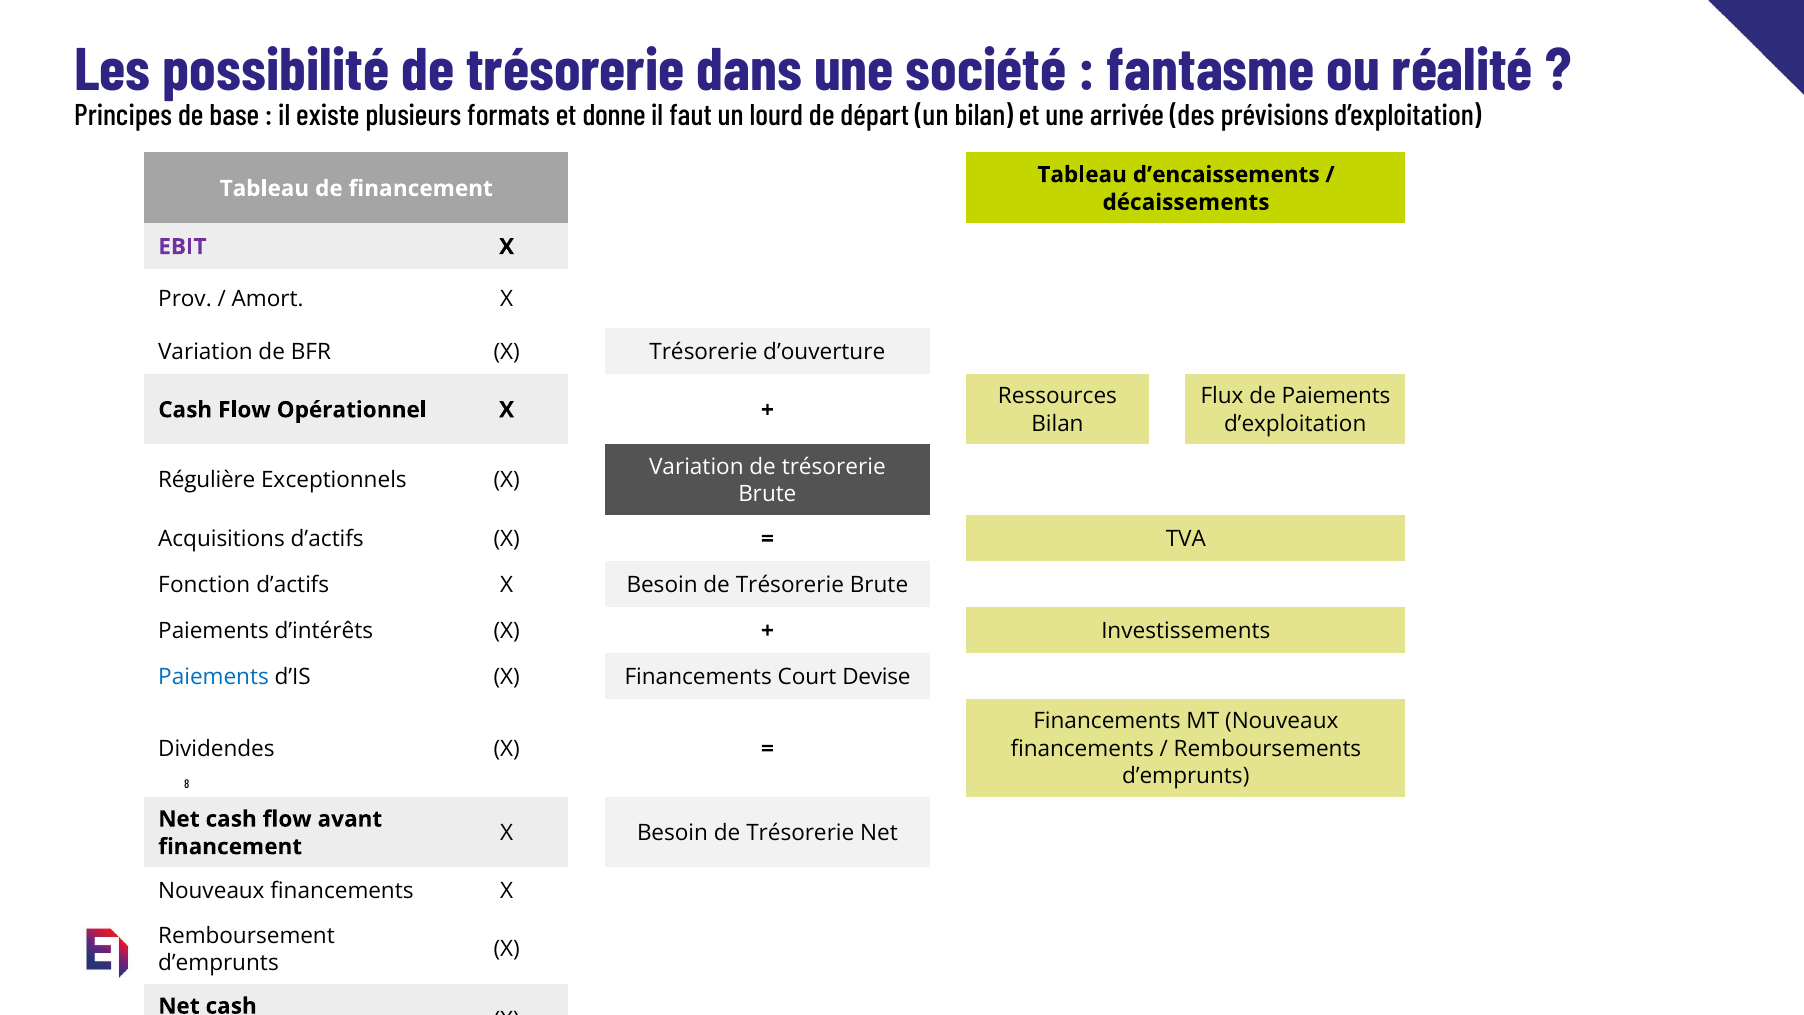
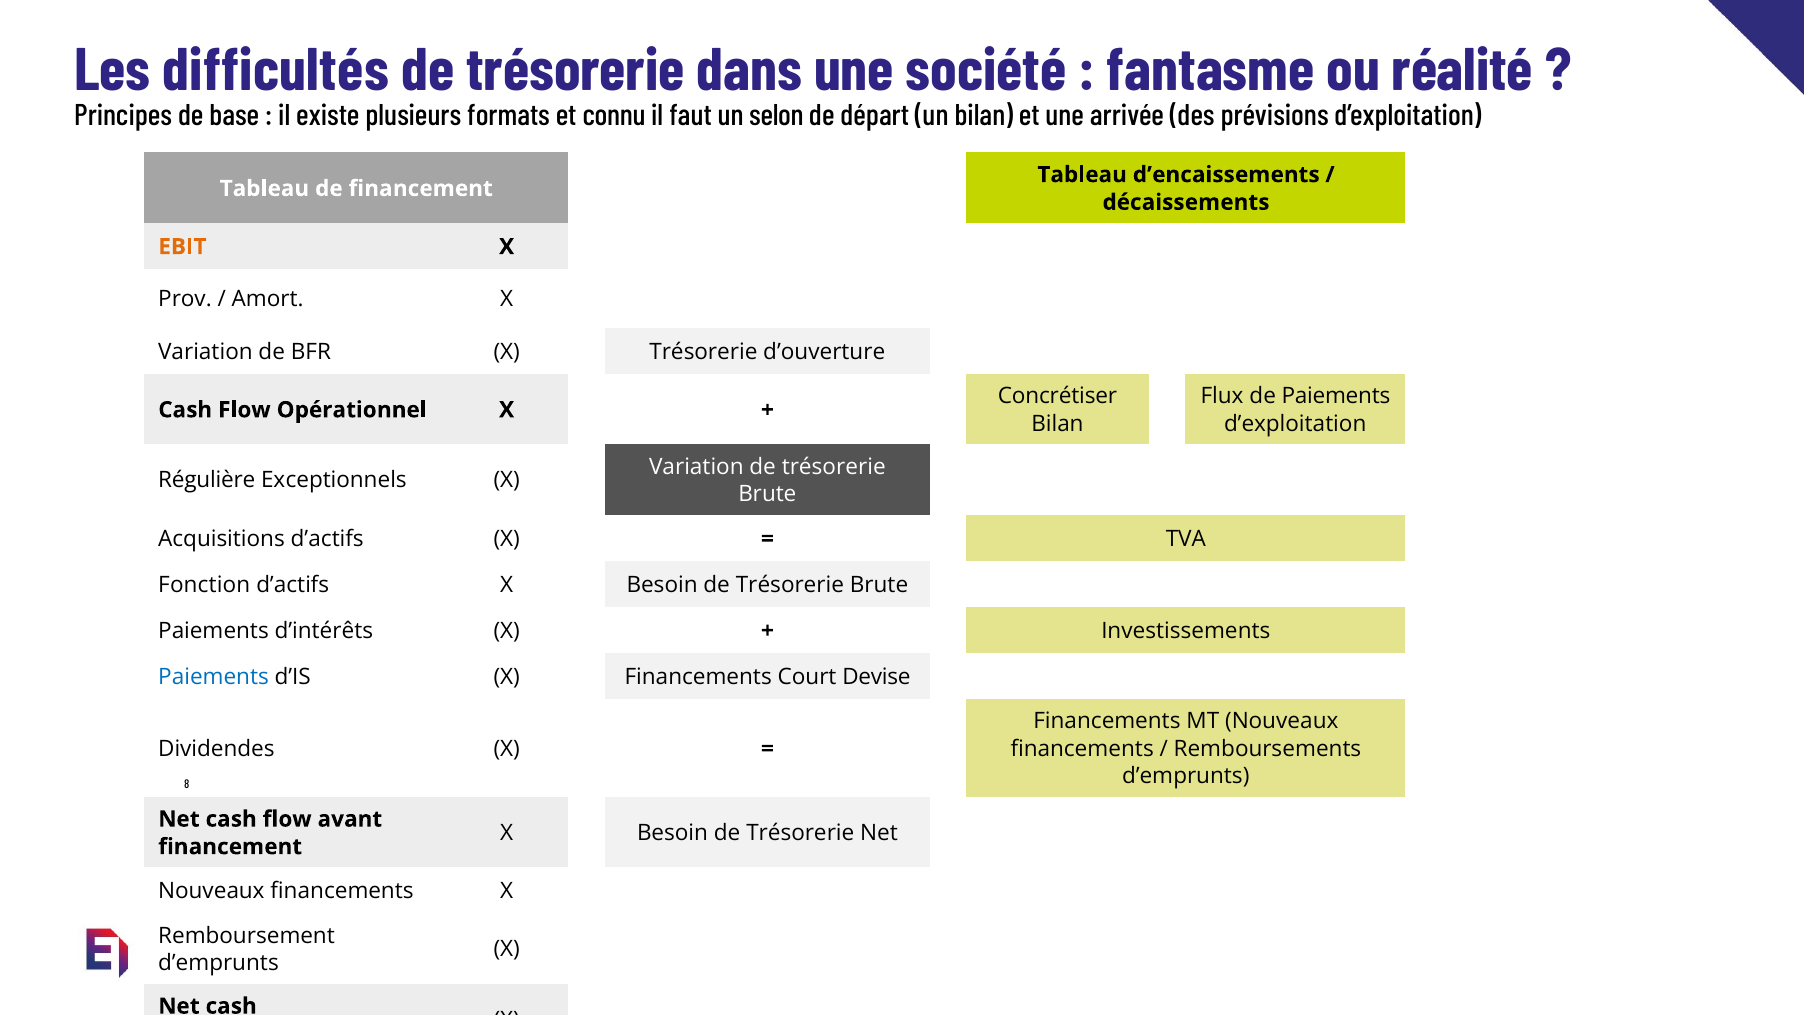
possibilité: possibilité -> difficultés (276, 70)
donne: donne -> connu (614, 116)
lourd: lourd -> selon (776, 116)
EBIT colour: purple -> orange (182, 247)
Ressources: Ressources -> Concrétiser (1057, 396)
